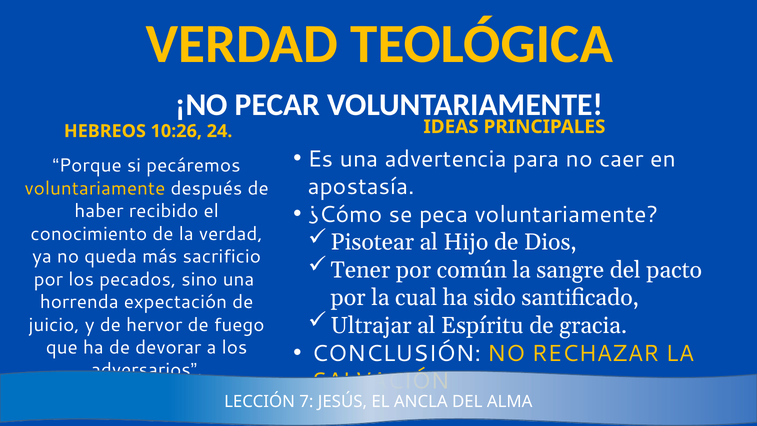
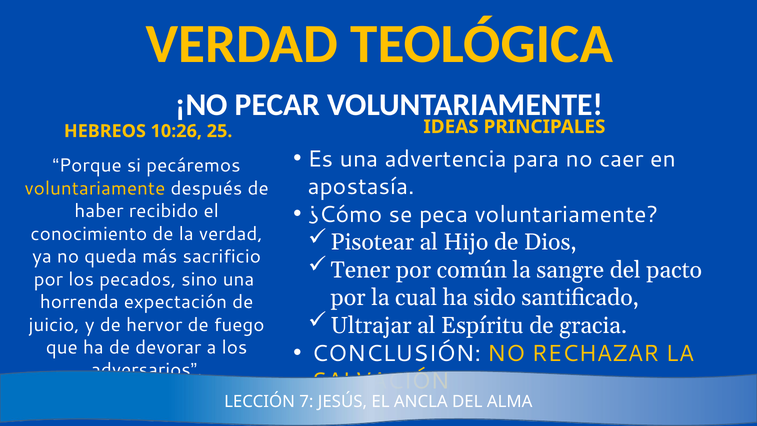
24: 24 -> 25 (220, 131)
